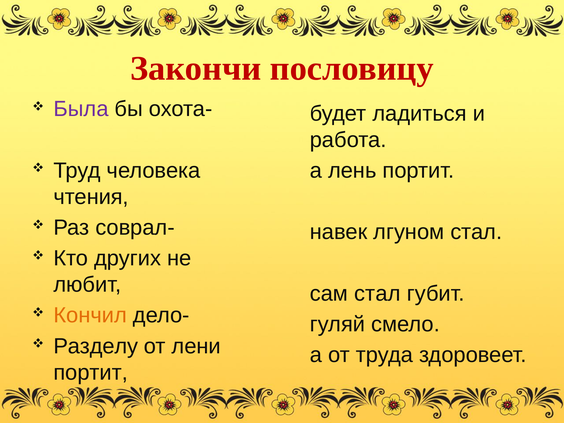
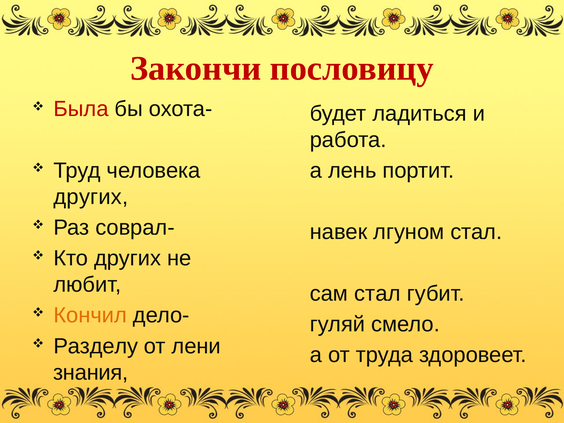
Была colour: purple -> red (81, 109)
чтения: чтения -> других (91, 197)
портит: портит -> знания (91, 372)
